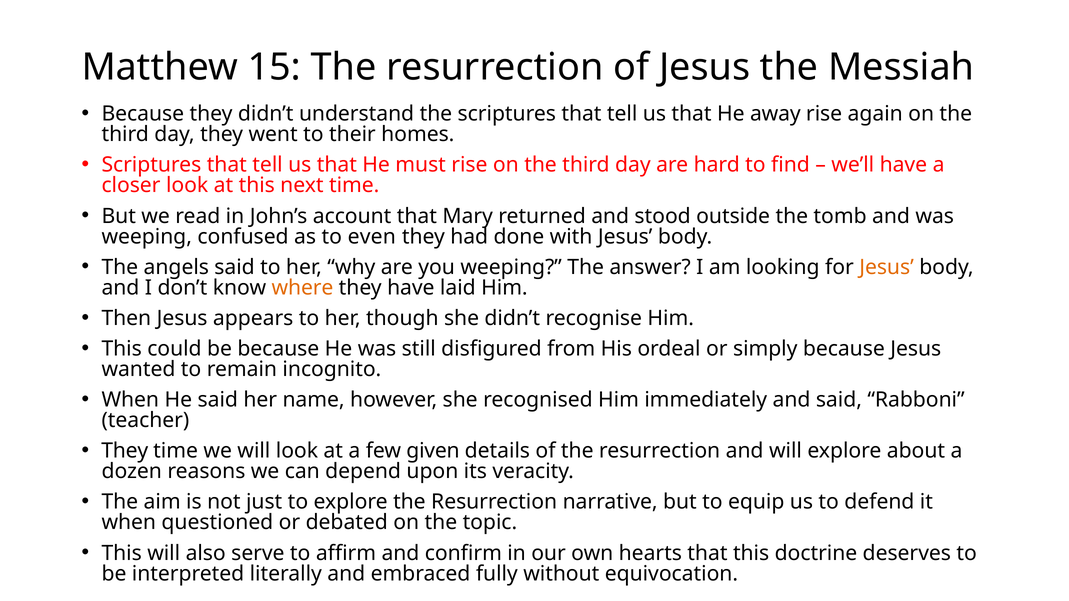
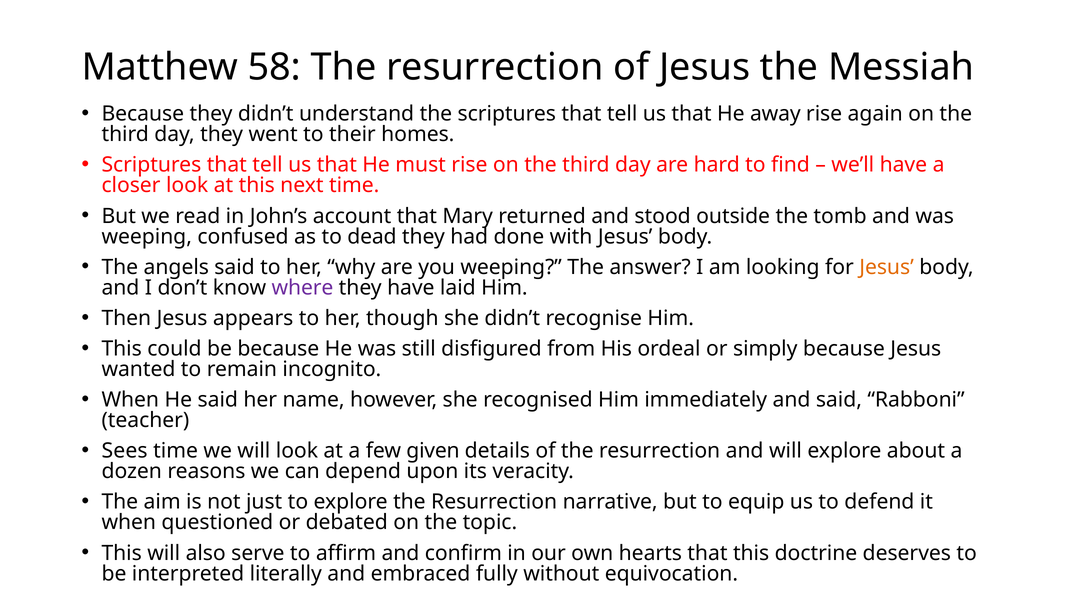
15: 15 -> 58 (274, 67)
even: even -> dead (372, 237)
where colour: orange -> purple (302, 288)
They: They -> Sees (125, 451)
